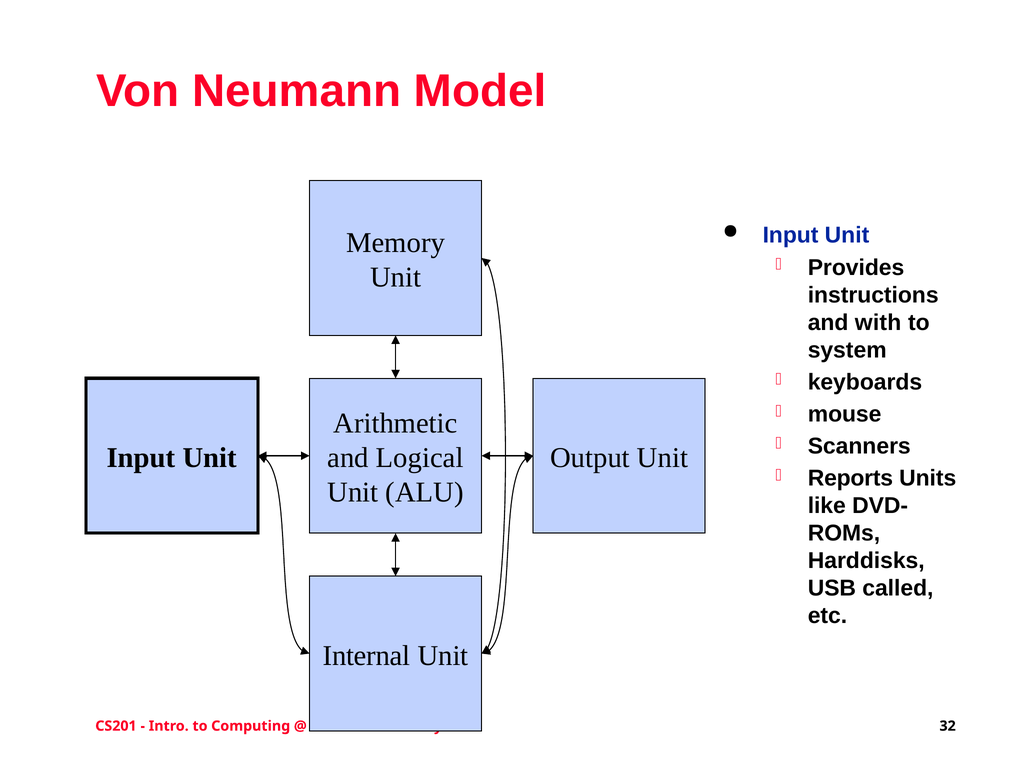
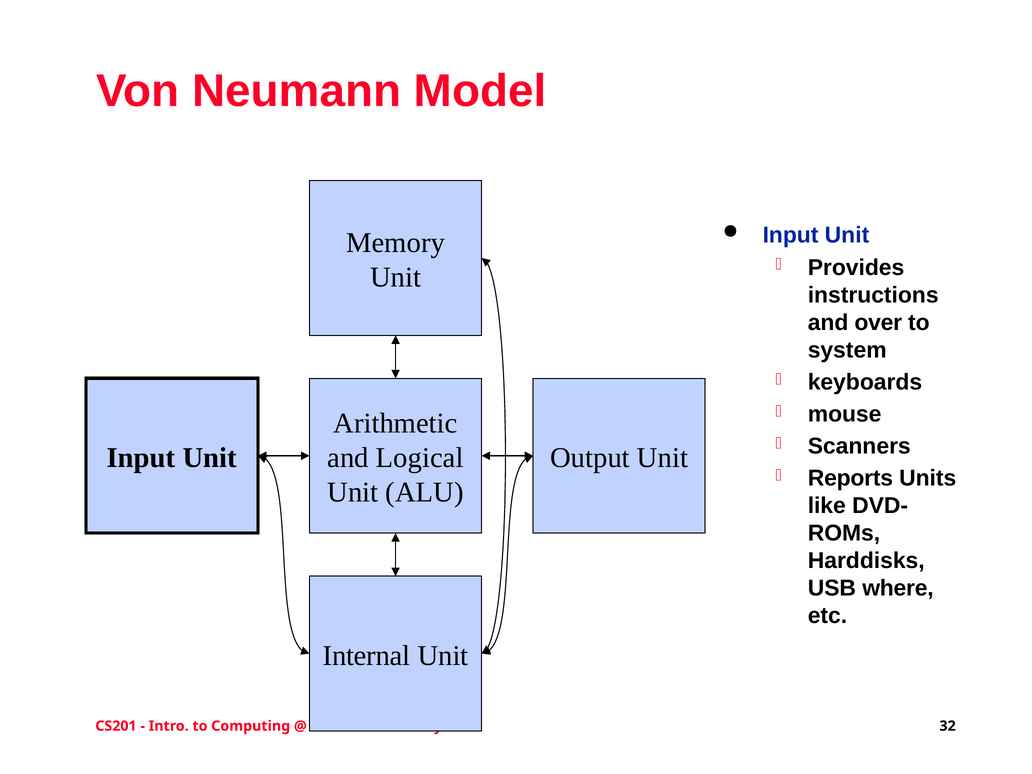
with: with -> over (878, 322)
called: called -> where (898, 588)
